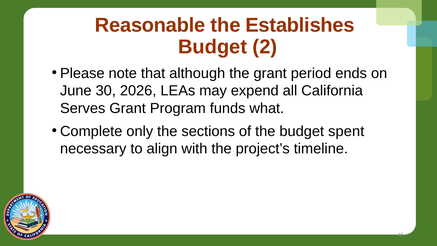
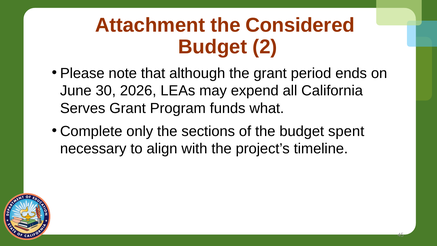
Reasonable: Reasonable -> Attachment (150, 25)
Establishes: Establishes -> Considered (300, 25)
